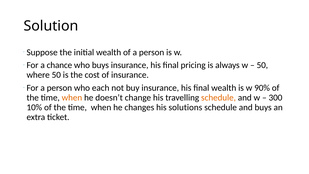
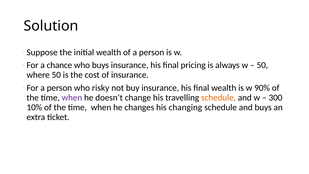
each: each -> risky (101, 88)
when colour: orange -> purple (72, 98)
solutions: solutions -> changing (185, 107)
